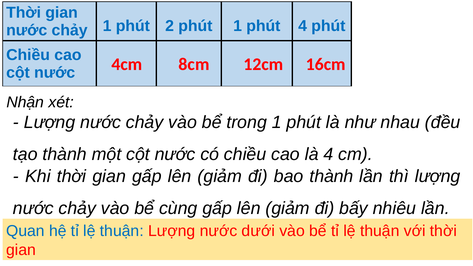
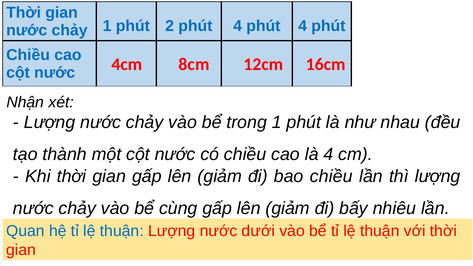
2 phút 1: 1 -> 4 (238, 26)
bao thành: thành -> chiều (331, 176)
